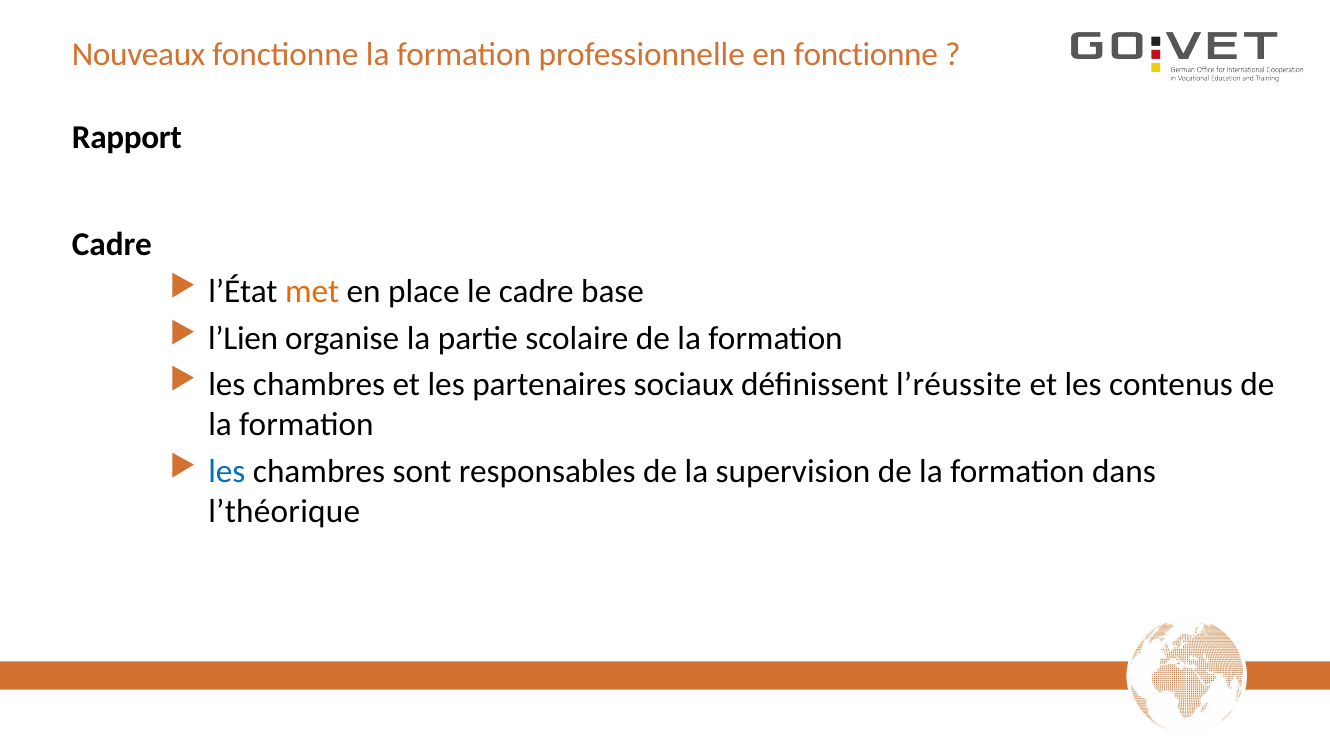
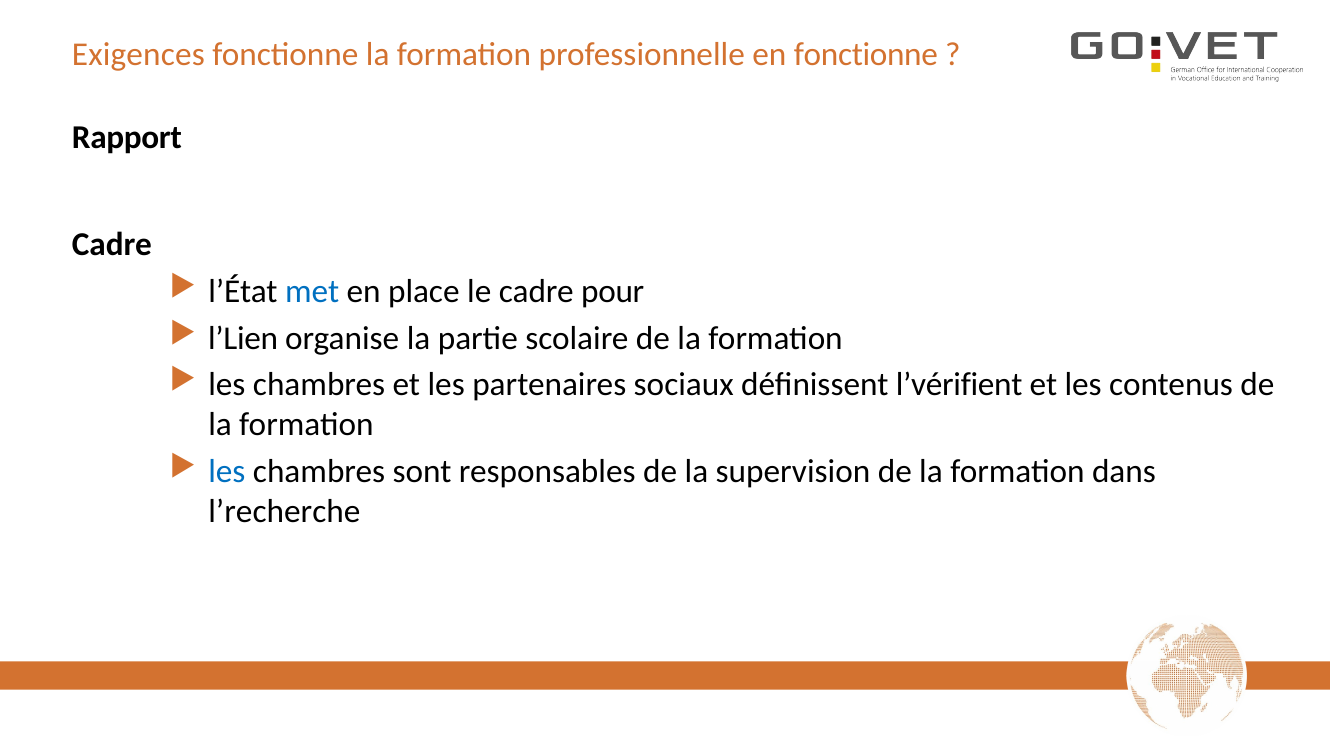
Nouveaux: Nouveaux -> Exigences (138, 55)
met colour: orange -> blue (312, 291)
base: base -> pour (613, 291)
l’réussite: l’réussite -> l’vérifient (959, 385)
l’théorique: l’théorique -> l’recherche (284, 512)
